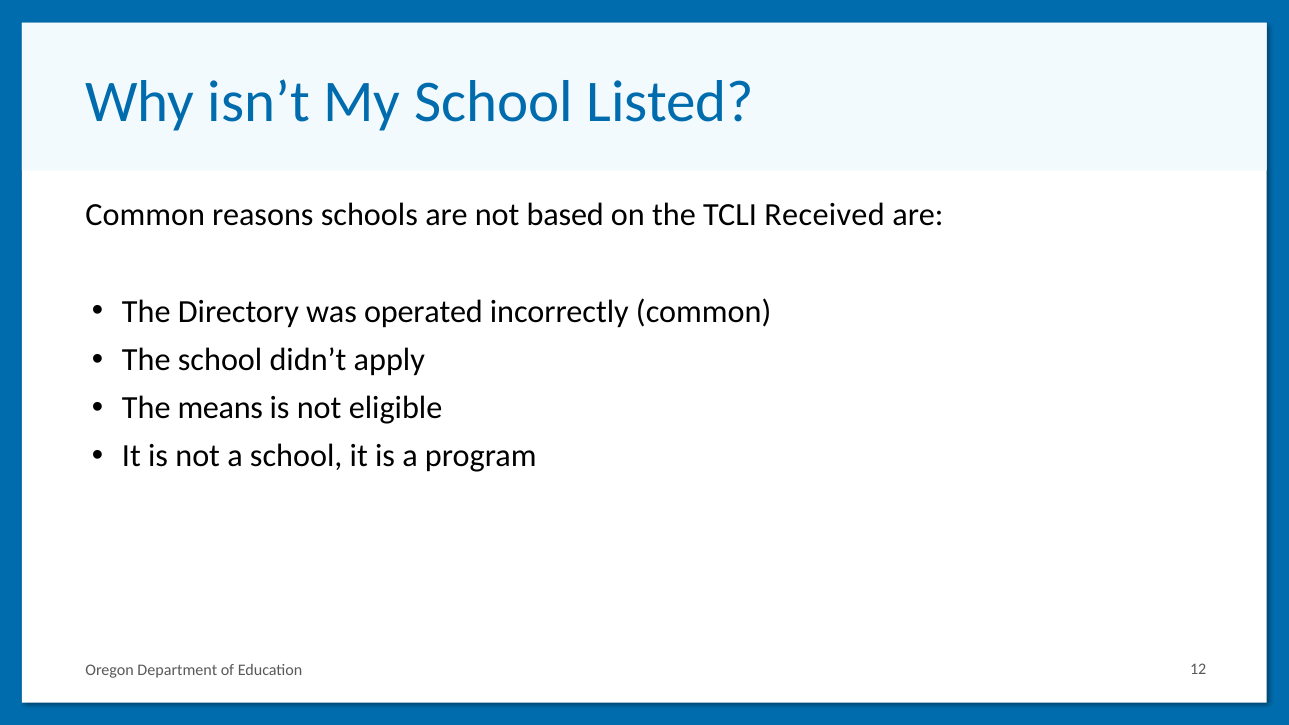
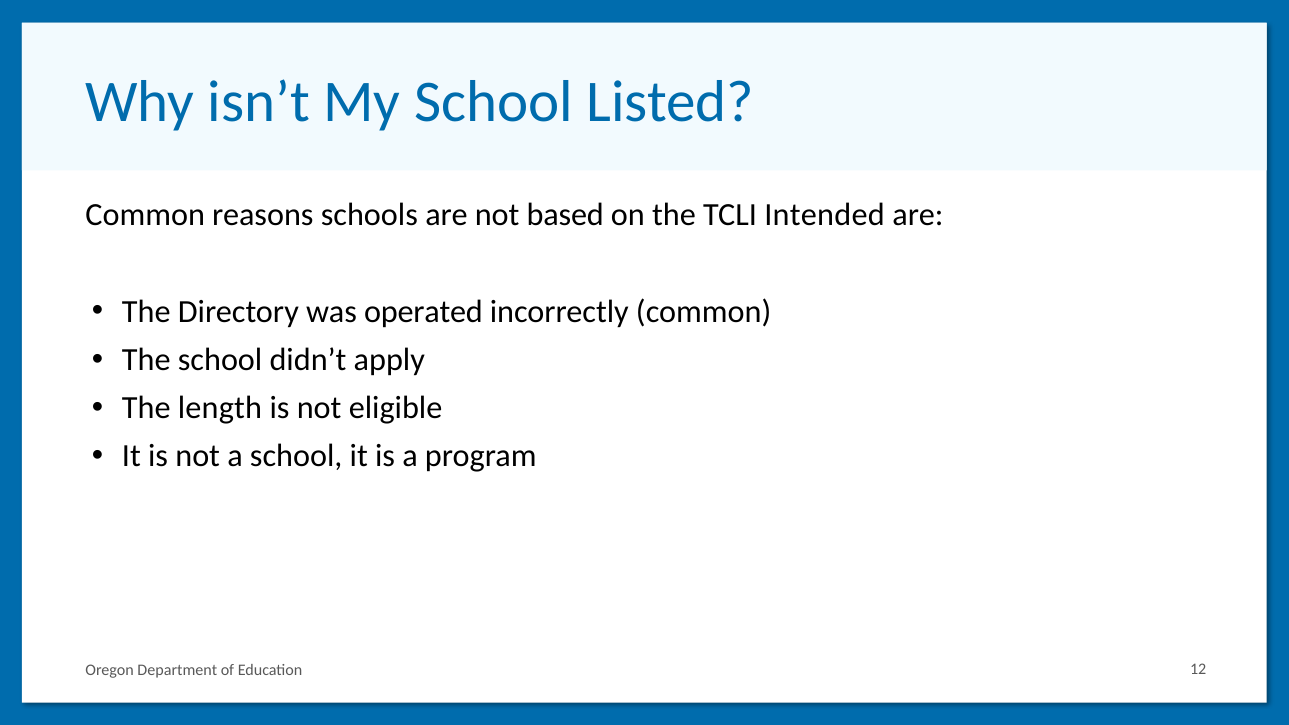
Received: Received -> Intended (825, 215)
means: means -> length (220, 408)
